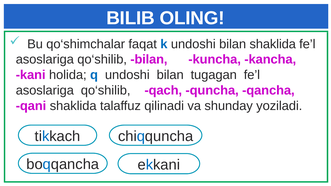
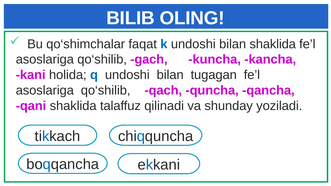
qo‘shilib bilan: bilan -> gach (149, 60)
